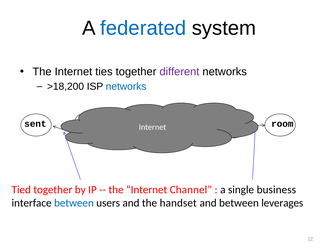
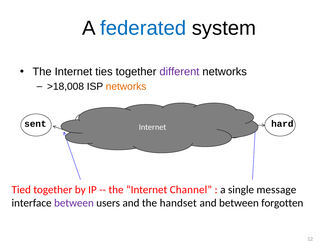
>18,200: >18,200 -> >18,008 (66, 86)
networks colour: blue -> orange (126, 86)
room: room -> hard (282, 124)
business: business -> message (276, 189)
between colour: blue -> purple (74, 203)
leverages: leverages -> forgotten (282, 203)
